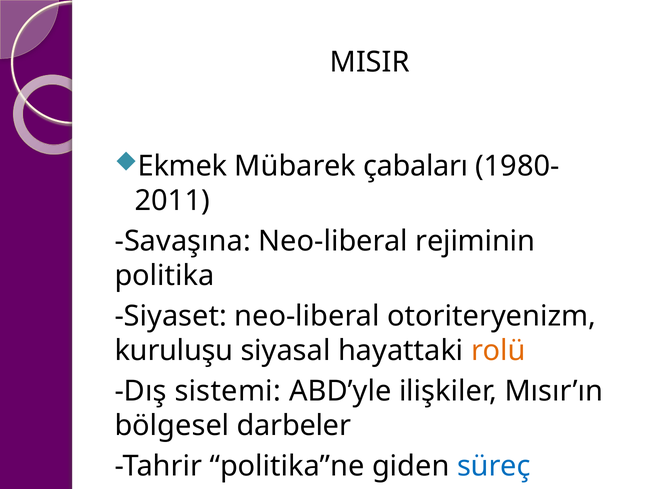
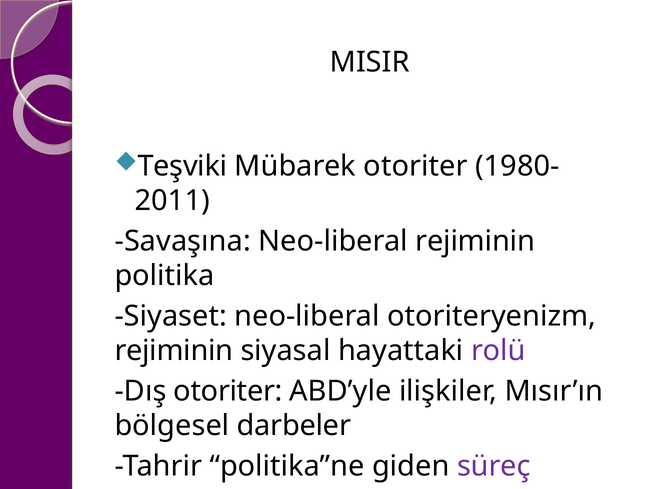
Ekmek: Ekmek -> Teşviki (182, 166)
Mübarek çabaları: çabaları -> otoriter (416, 166)
kuruluşu: kuruluşu -> rejiminin (174, 351)
rolü colour: orange -> purple (498, 351)
Dış sistemi: sistemi -> otoriter (228, 391)
süreç colour: blue -> purple (494, 466)
